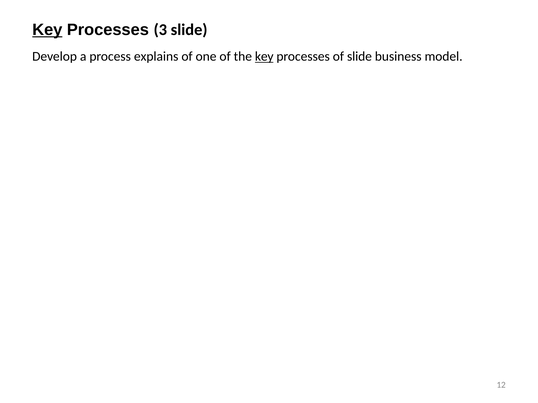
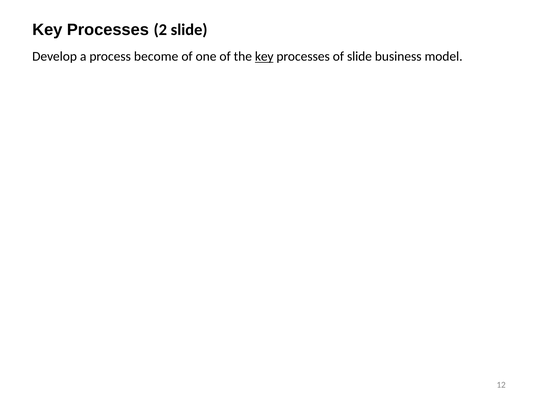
Key underline: present -> none (47, 30)
3: 3 -> 2 (160, 30)
explains: explains -> become (156, 57)
